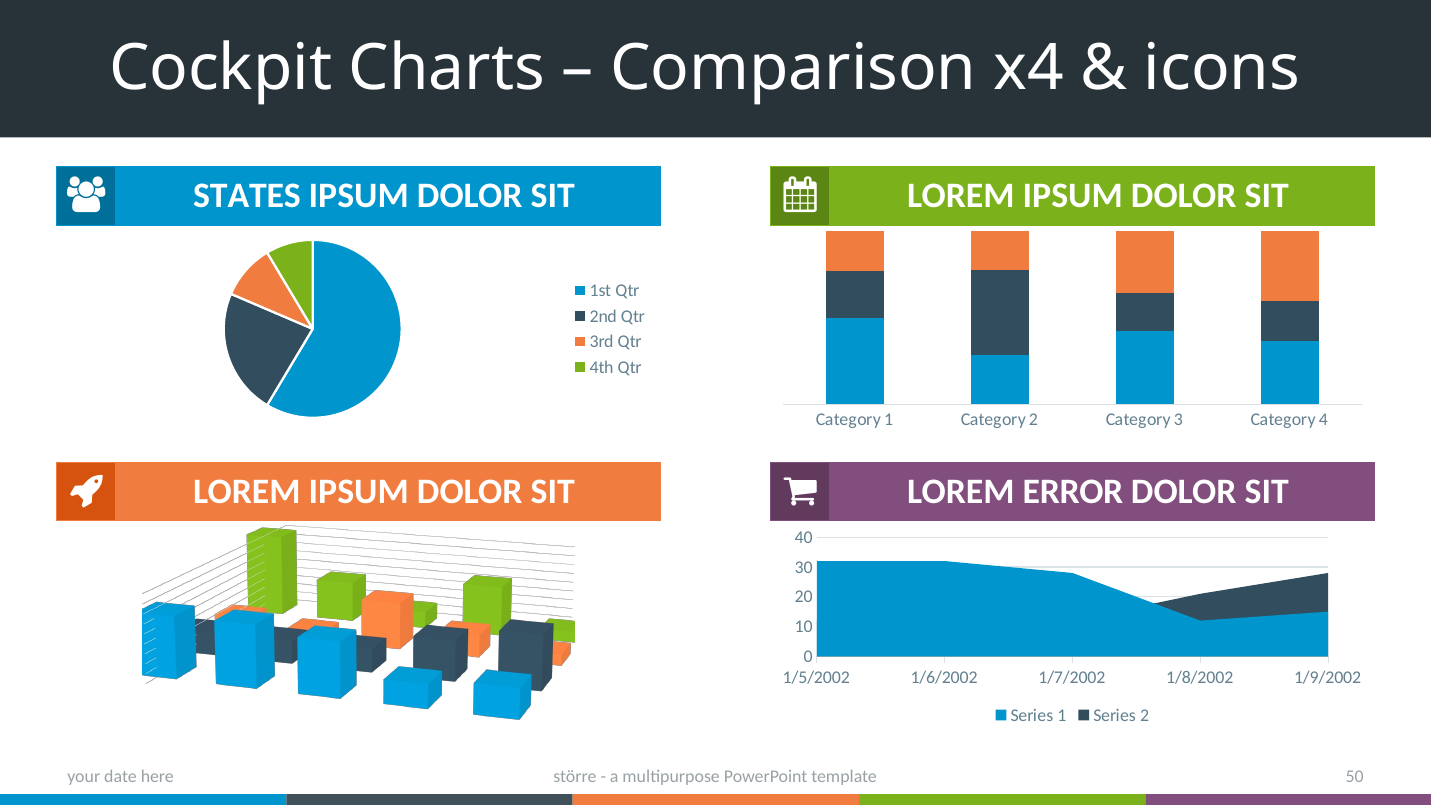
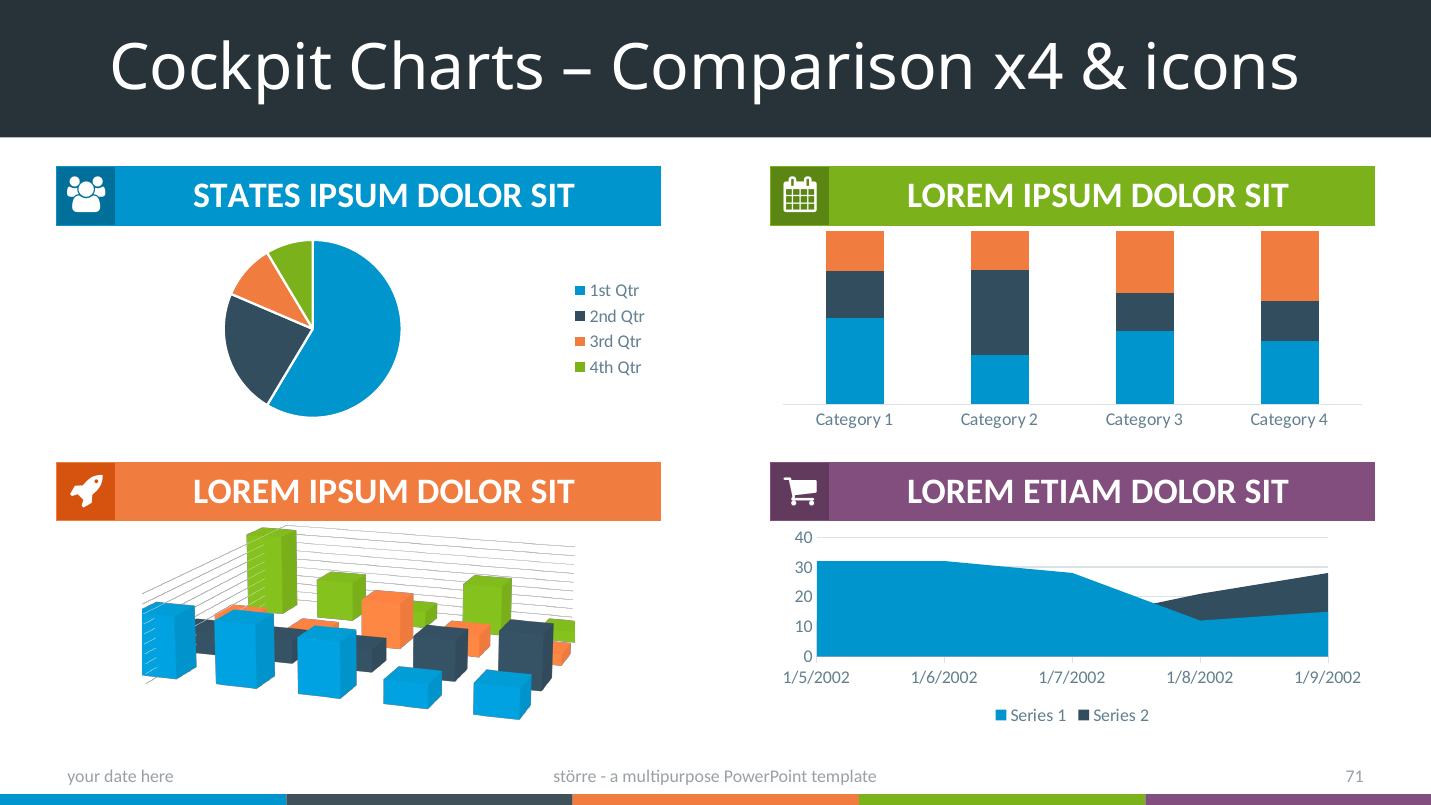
ERROR: ERROR -> ETIAM (1073, 491)
50: 50 -> 71 (1355, 776)
